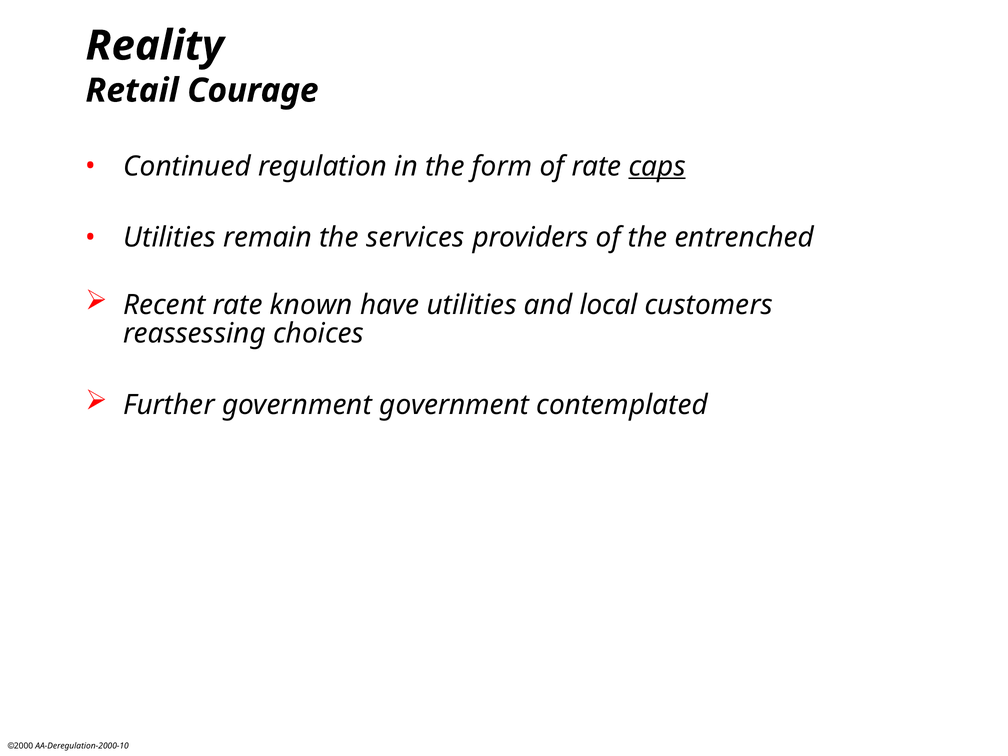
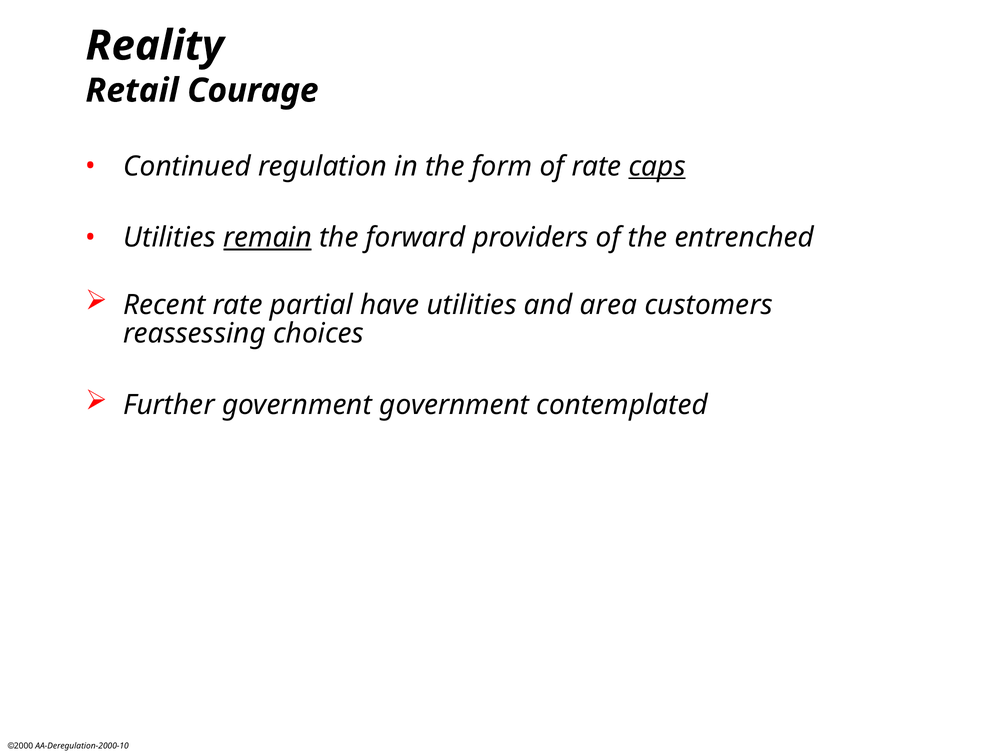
remain underline: none -> present (268, 237)
services: services -> forward (416, 237)
known: known -> partial (311, 305)
local: local -> area (608, 305)
